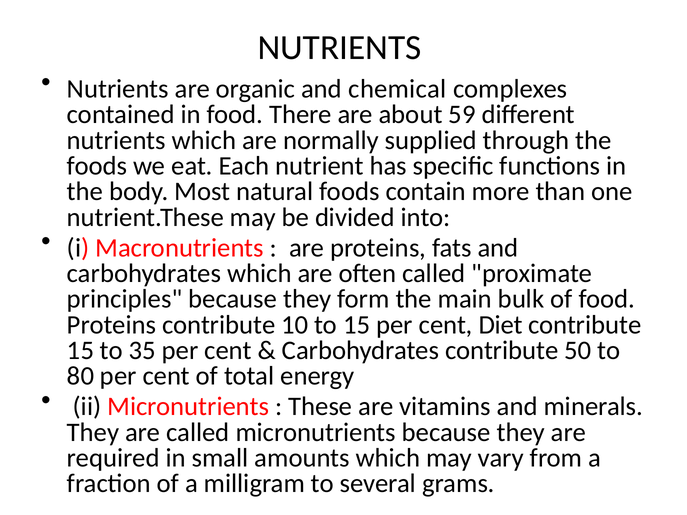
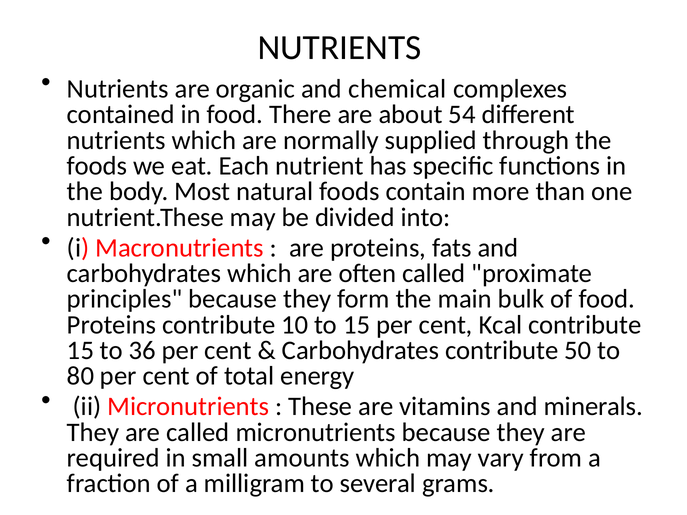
59: 59 -> 54 (462, 115)
Diet: Diet -> Kcal (500, 325)
35: 35 -> 36 (142, 351)
